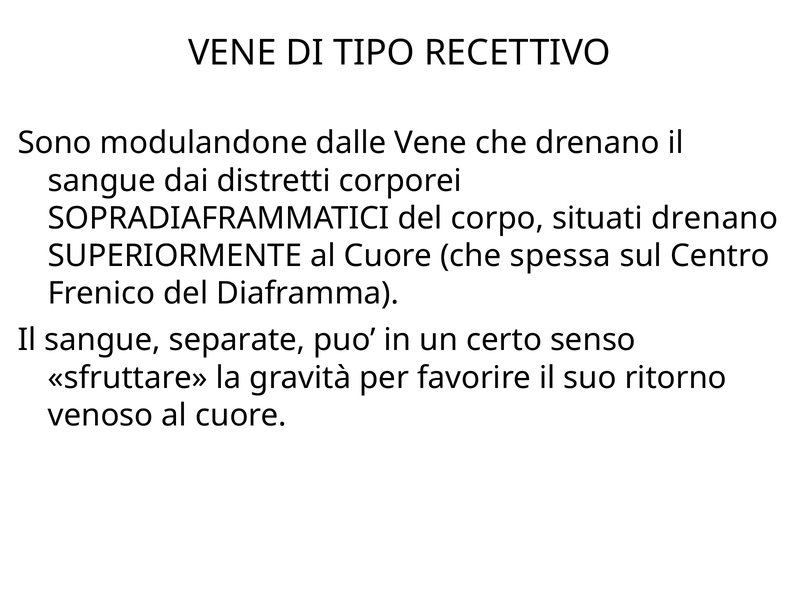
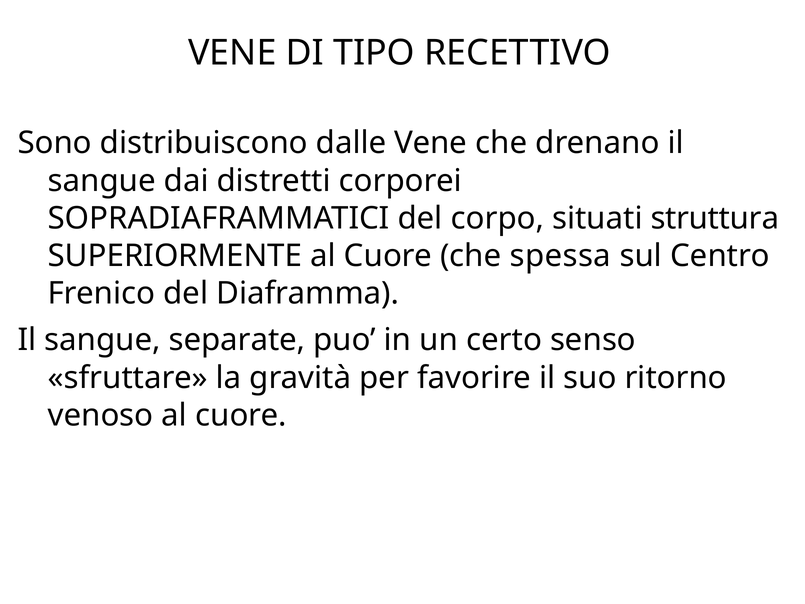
modulandone: modulandone -> distribuiscono (204, 143)
situati drenano: drenano -> struttura (715, 218)
